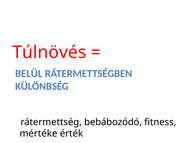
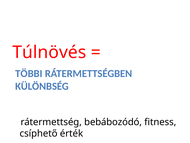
BELÜL: BELÜL -> TÖBBI (29, 73)
mértéke: mértéke -> csíphető (39, 133)
